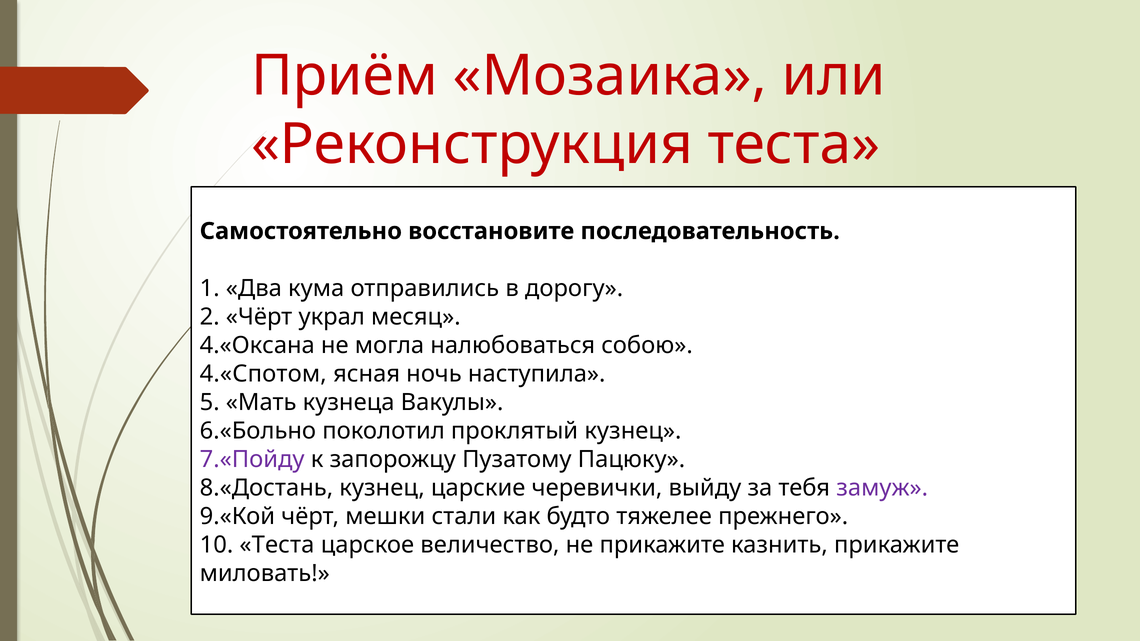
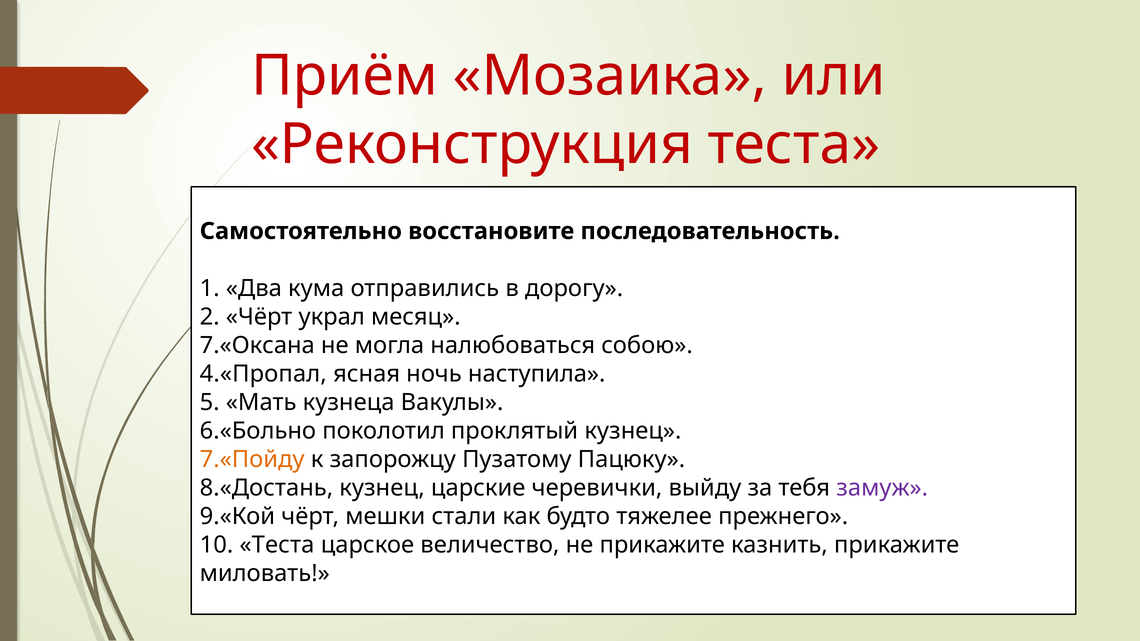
4.«Оксана: 4.«Оксана -> 7.«Оксана (257, 345)
4.«Спотом: 4.«Спотом -> 4.«Пропал (263, 374)
7.«Пойду colour: purple -> orange (252, 459)
